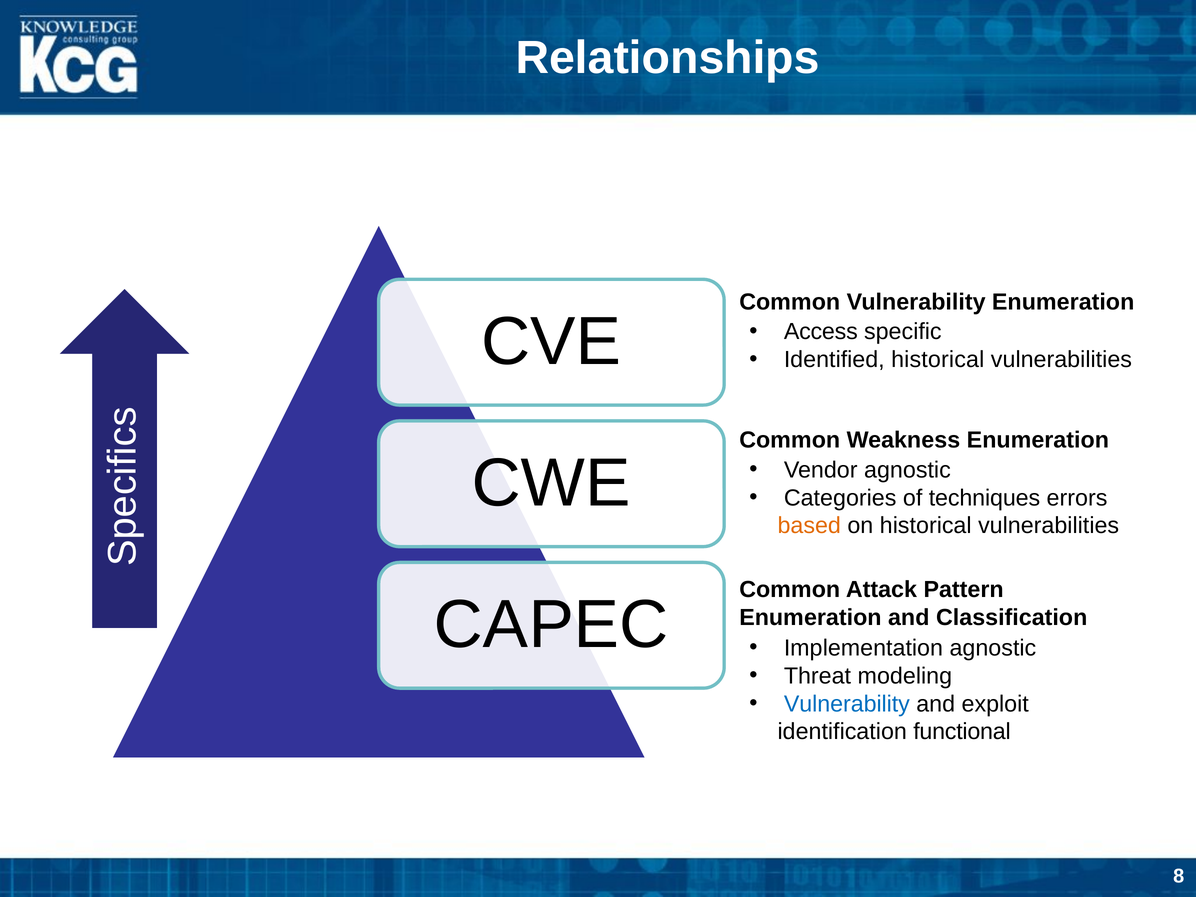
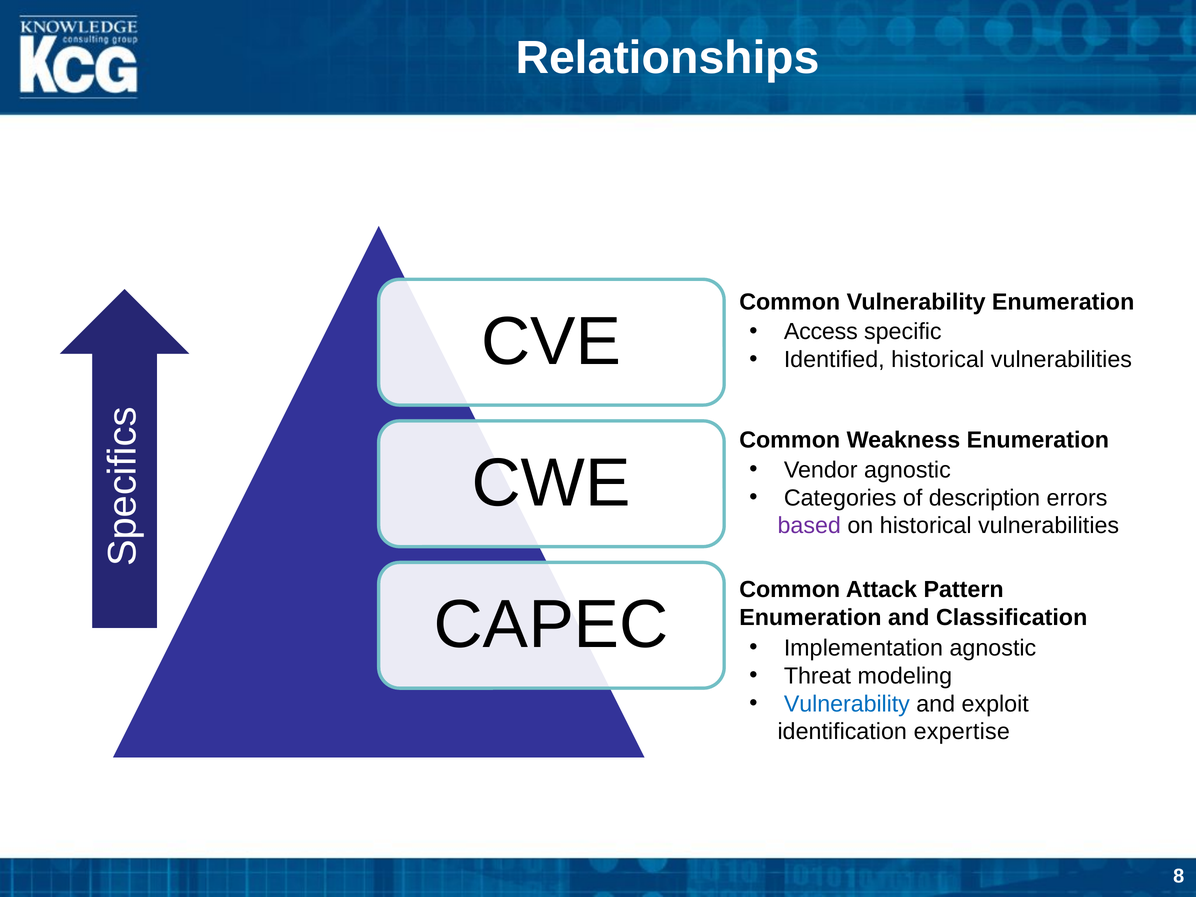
techniques: techniques -> description (984, 498)
based colour: orange -> purple (809, 526)
functional: functional -> expertise (962, 732)
